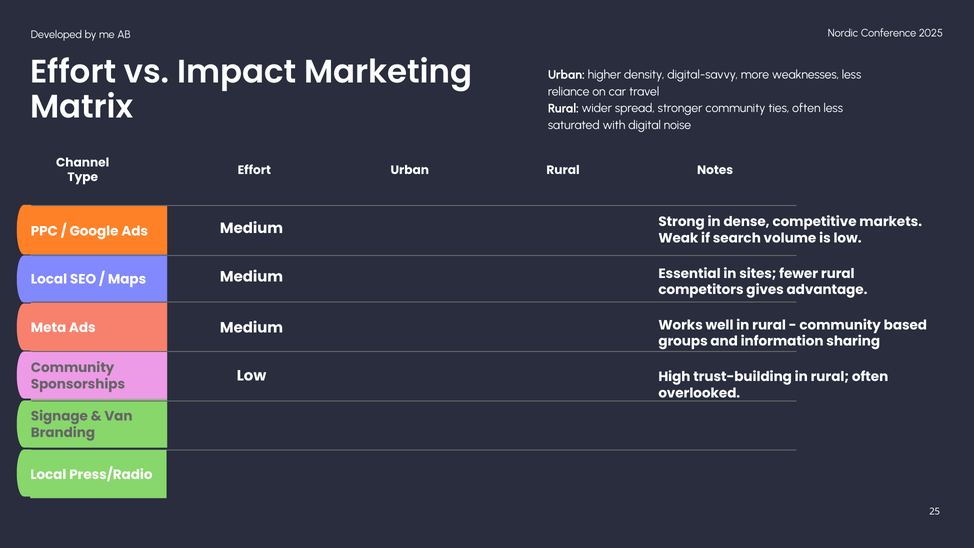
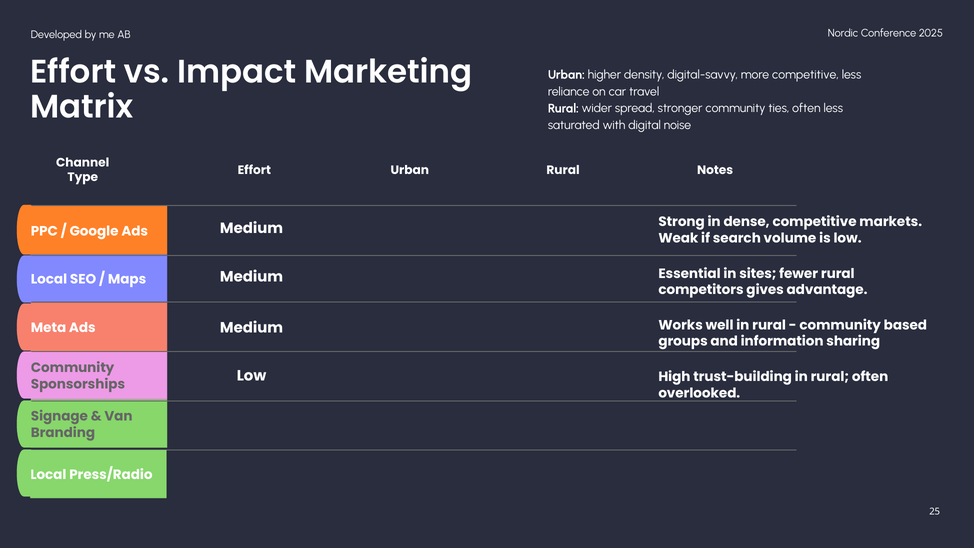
more weaknesses: weaknesses -> competitive (805, 75)
